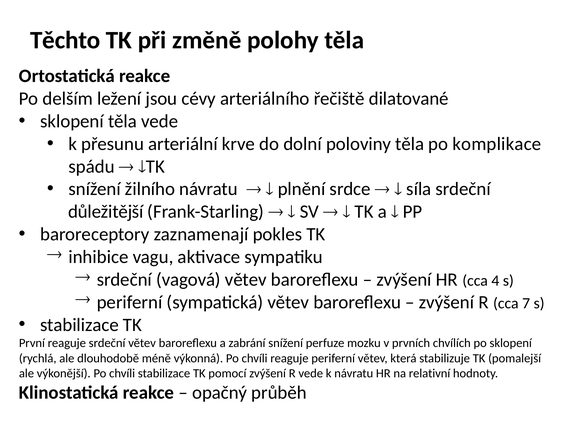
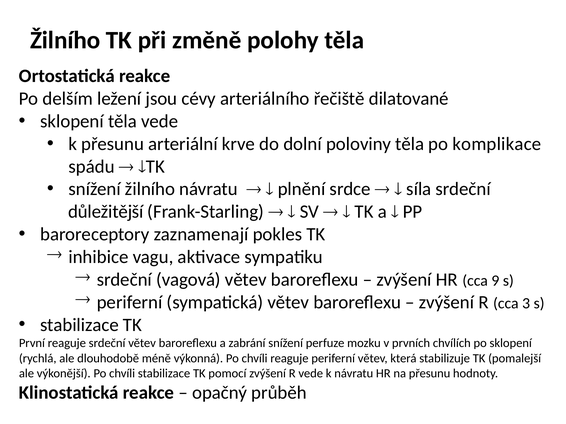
Těchto: Těchto -> Žilního (65, 40)
4: 4 -> 9 (495, 281)
7: 7 -> 3 (526, 304)
na relativní: relativní -> přesunu (430, 374)
